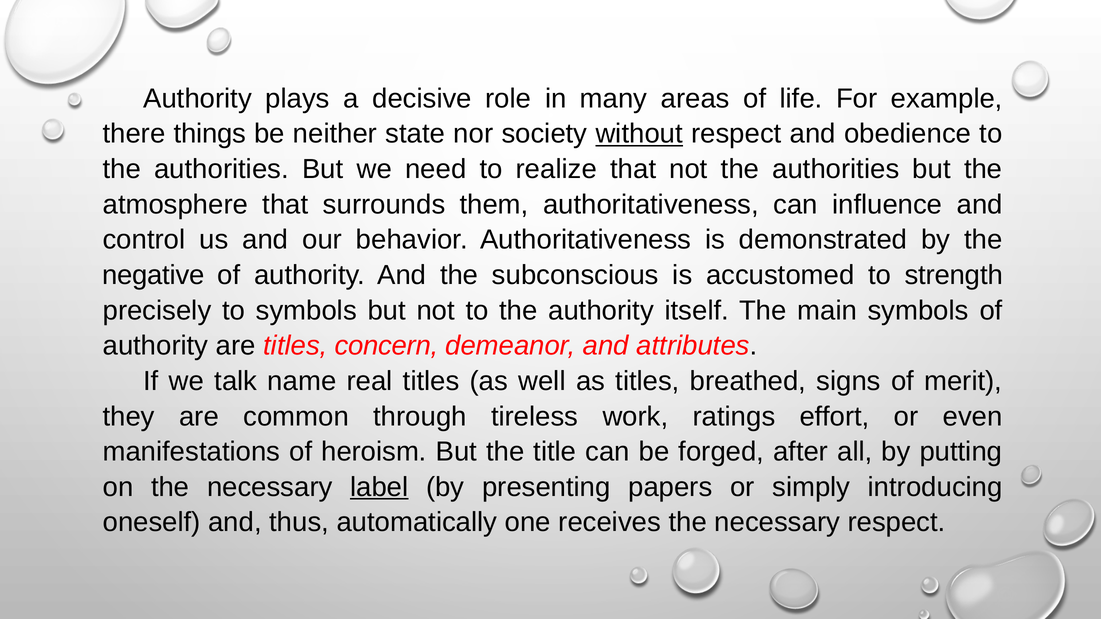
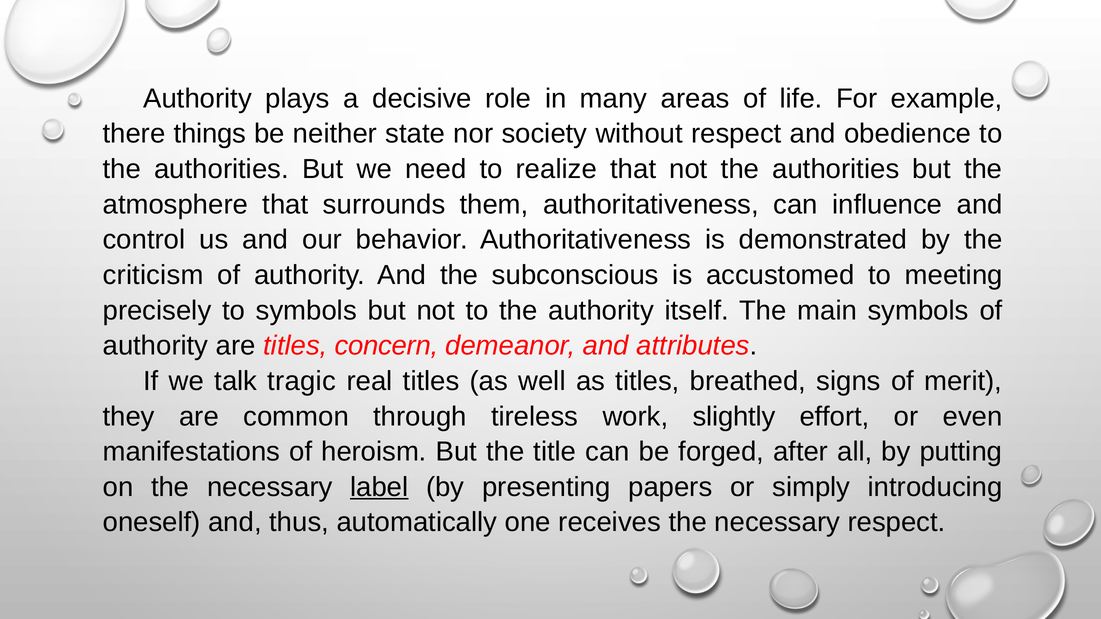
without underline: present -> none (639, 134)
negative: negative -> criticism (153, 275)
strength: strength -> meeting (954, 275)
name: name -> tragic (302, 381)
ratings: ratings -> slightly (734, 417)
